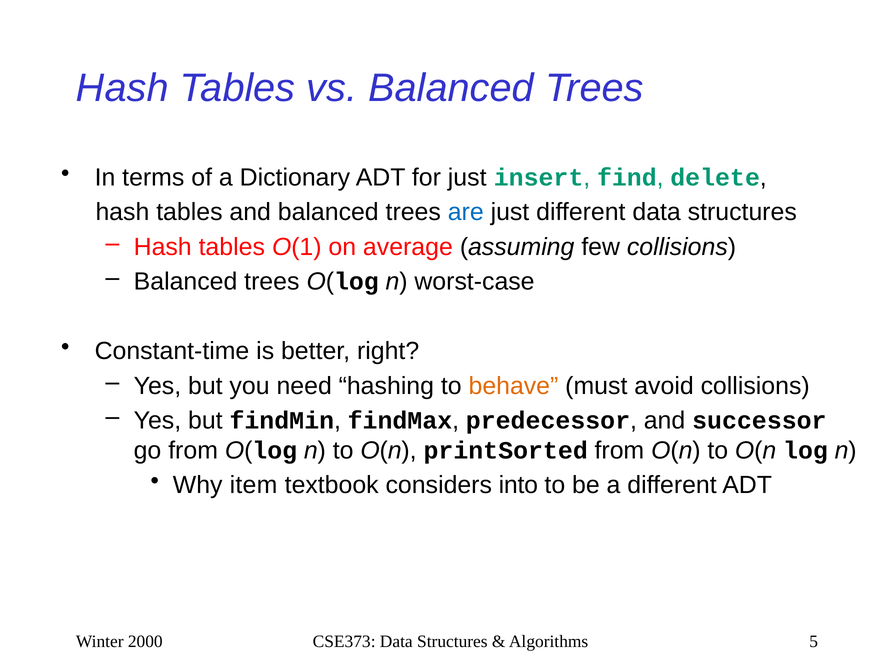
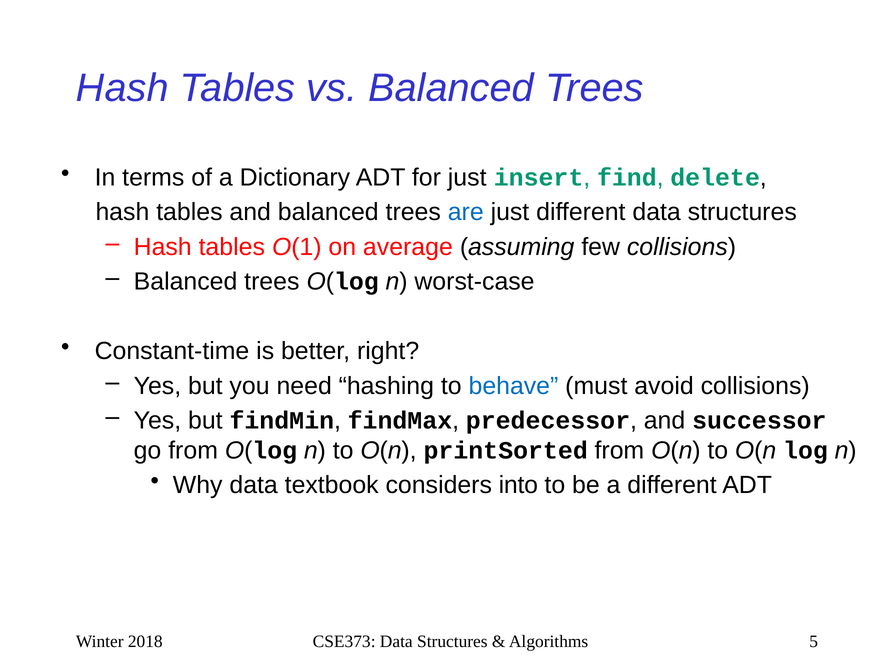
behave colour: orange -> blue (513, 386)
Why item: item -> data (254, 486)
2000: 2000 -> 2018 (145, 642)
